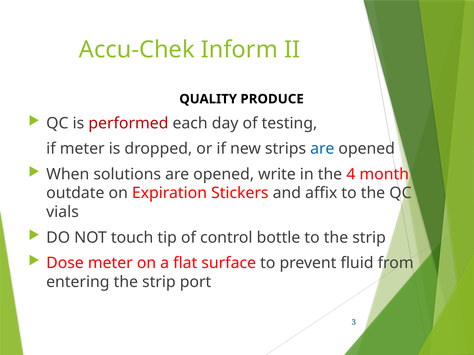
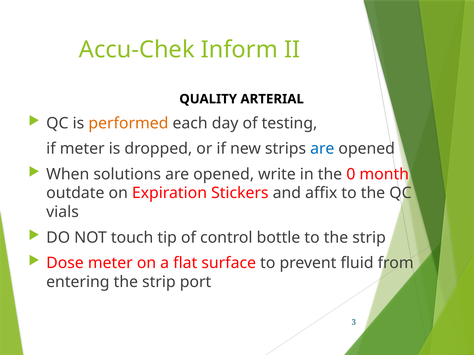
PRODUCE: PRODUCE -> ARTERIAL (272, 99)
performed colour: red -> orange (128, 123)
4: 4 -> 0 (351, 174)
